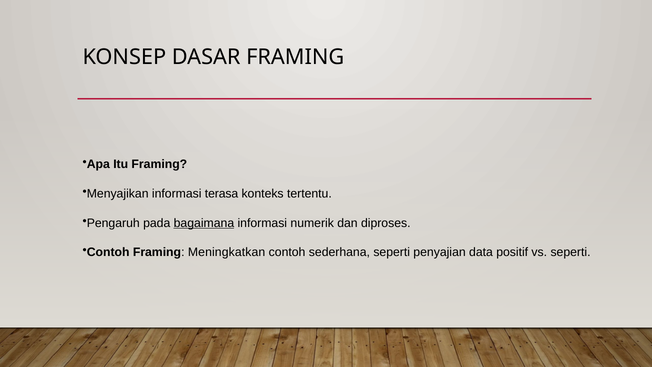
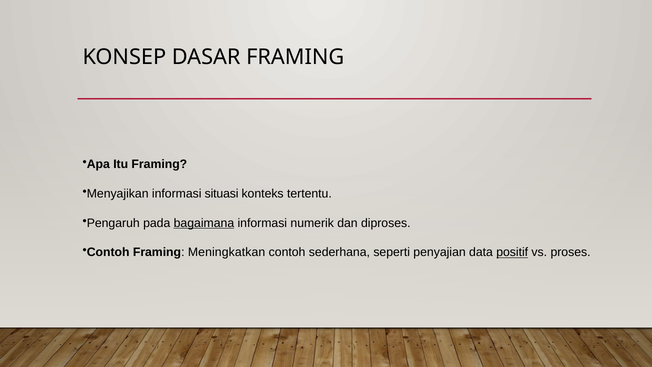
terasa: terasa -> situasi (222, 194)
positif underline: none -> present (512, 252)
vs seperti: seperti -> proses (571, 252)
